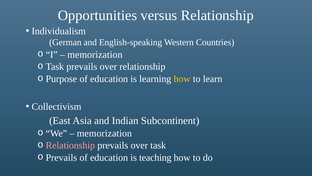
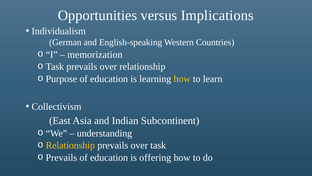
versus Relationship: Relationship -> Implications (217, 15)
memorization: memorization -> understanding (104, 133)
Relationship colour: pink -> yellow (70, 145)
teaching: teaching -> offering (155, 157)
